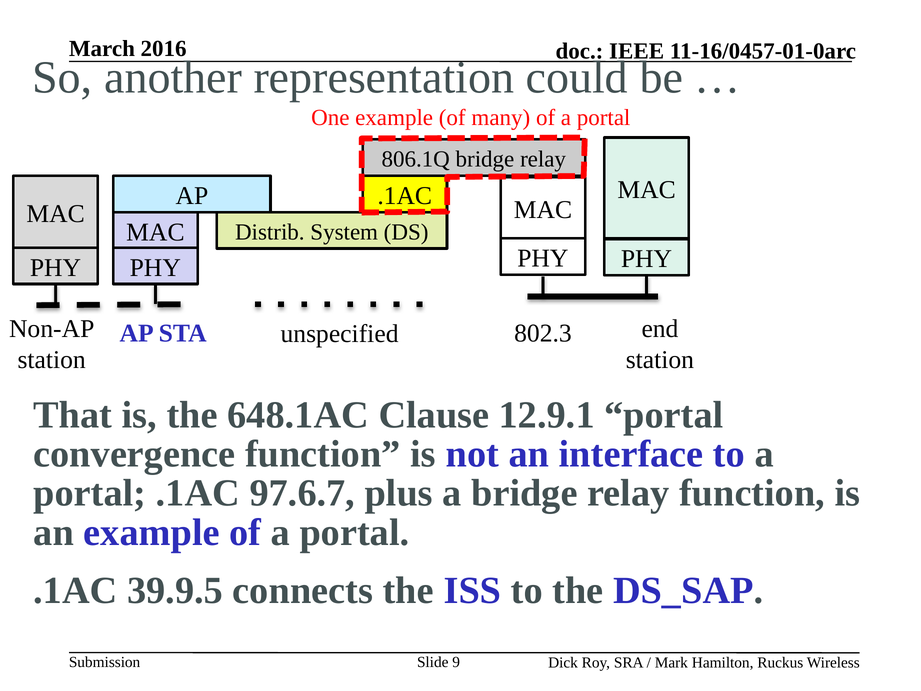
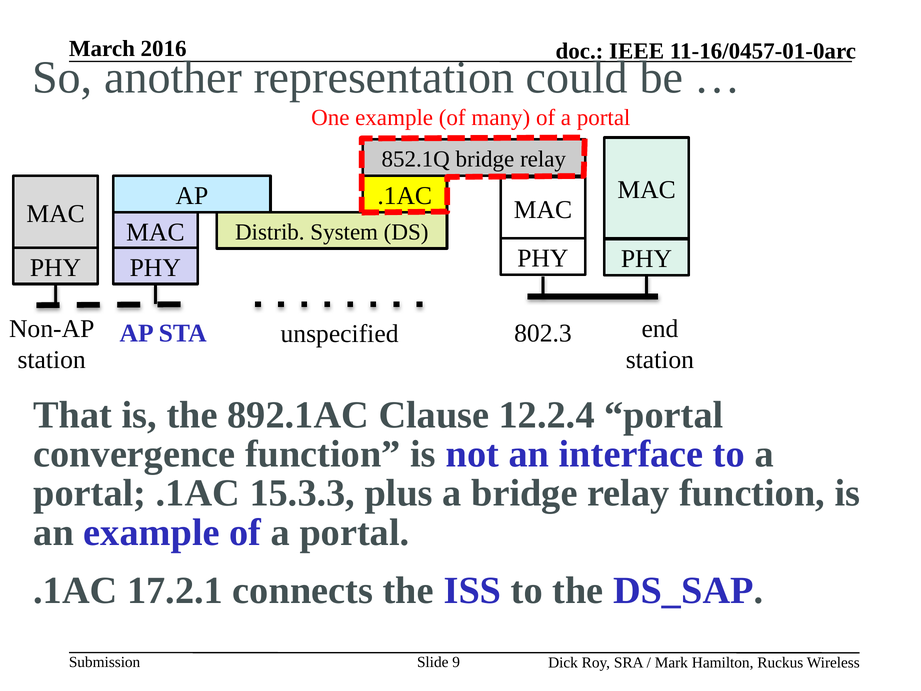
806.1Q: 806.1Q -> 852.1Q (416, 159)
648.1AC: 648.1AC -> 892.1AC (298, 415)
12.9.1: 12.9.1 -> 12.2.4 (547, 415)
97.6.7: 97.6.7 -> 15.3.3 (302, 493)
39.9.5: 39.9.5 -> 17.2.1 (175, 590)
